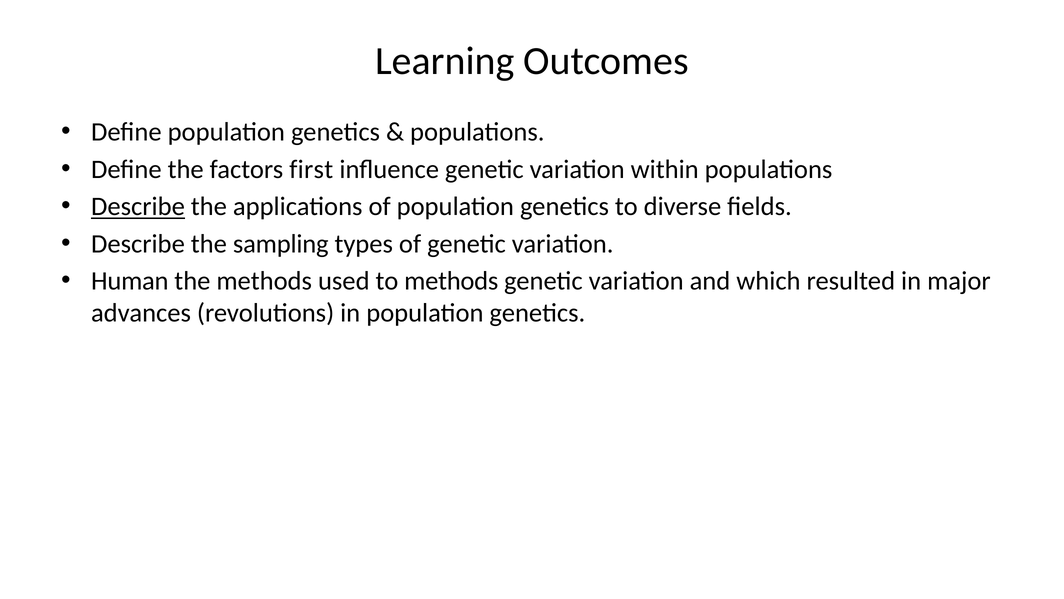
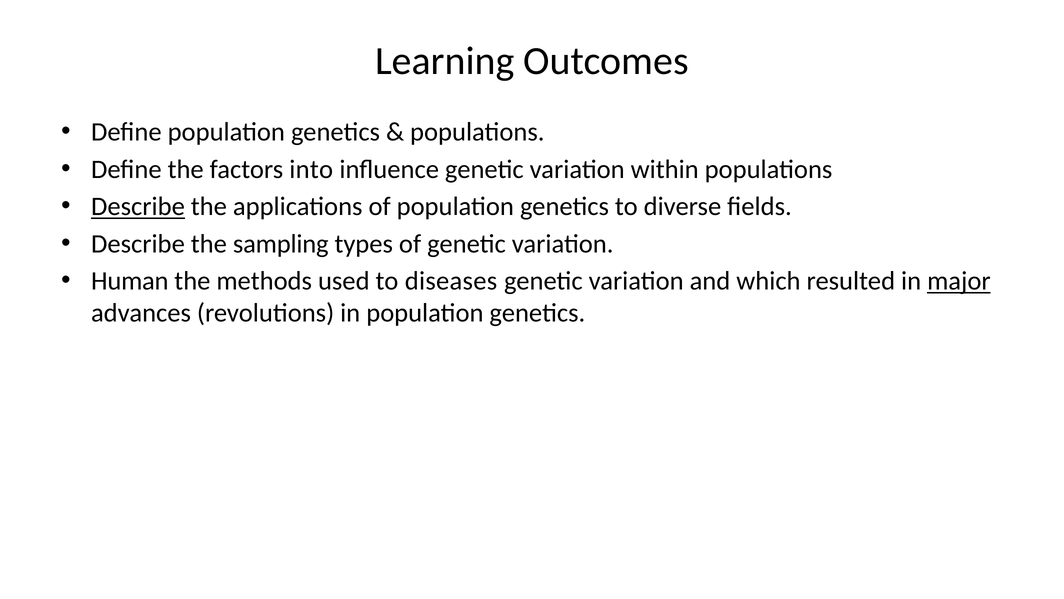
first: first -> into (311, 169)
to methods: methods -> diseases (451, 281)
major underline: none -> present (959, 281)
